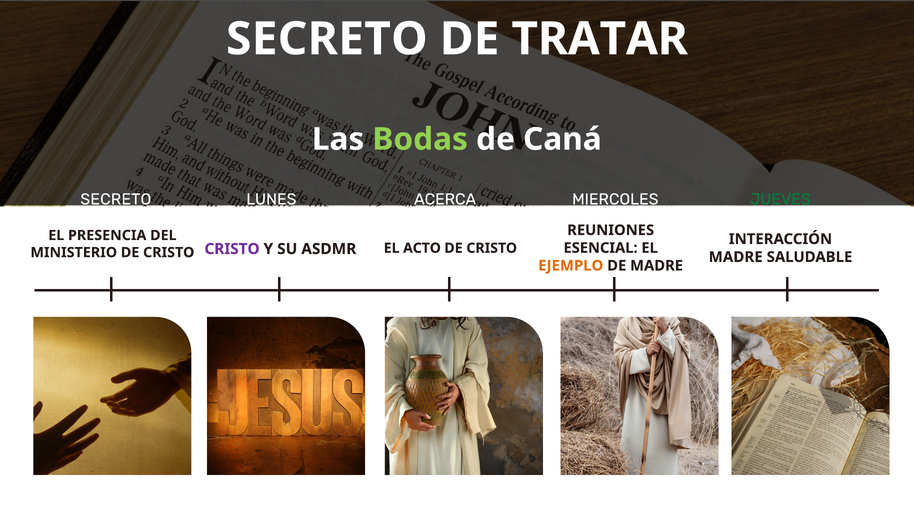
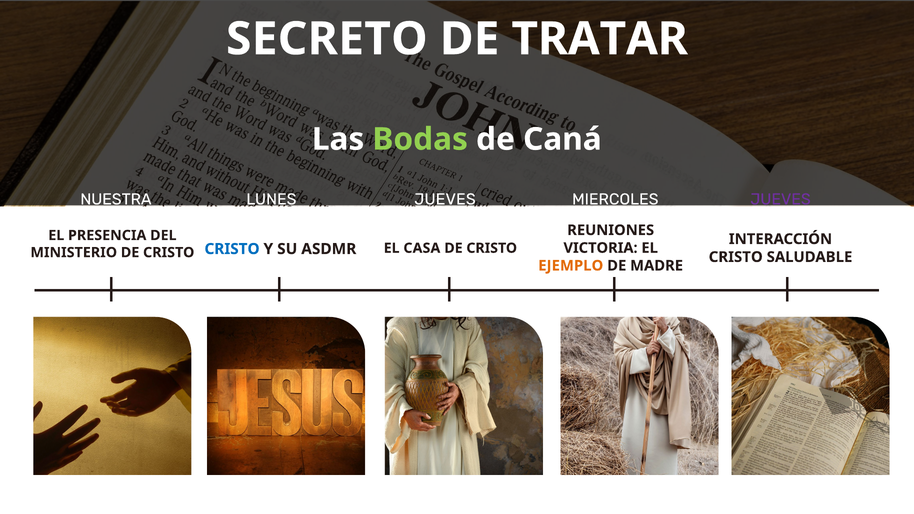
SECRETO: SECRETO -> NUESTRA (116, 199)
LUNES ACERCA: ACERCA -> JUEVES (445, 199)
JUEVES colour: green -> purple (781, 199)
ESENCIAL: ESENCIAL -> VICTORIA (601, 248)
ACTO: ACTO -> CASA (422, 248)
CRISTO colour: purple -> blue (232, 249)
MADRE: MADRE -> CRISTO (736, 257)
